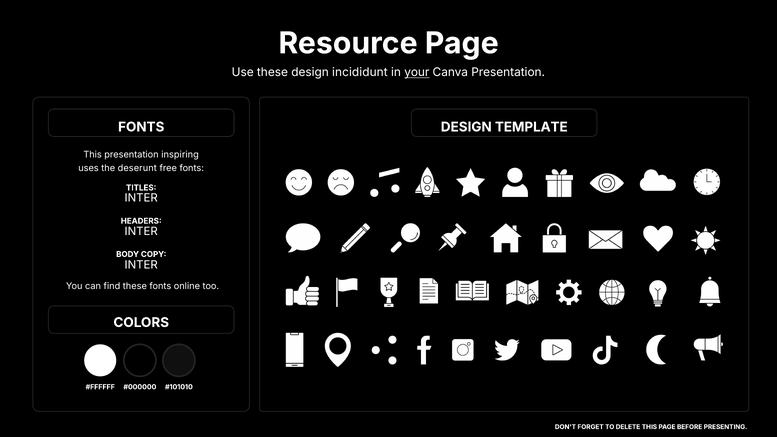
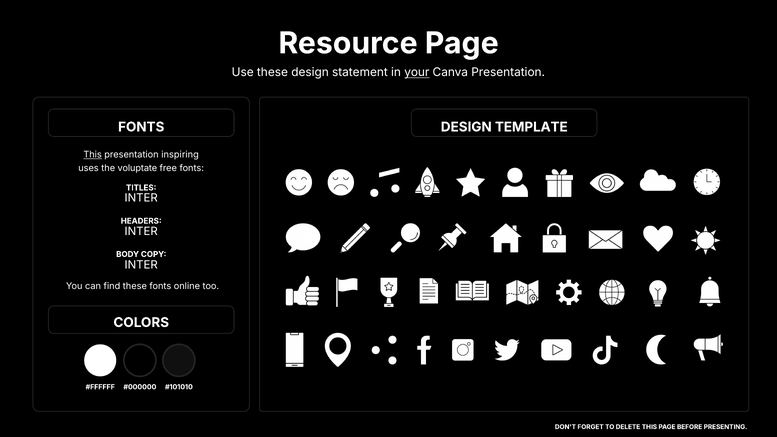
incididunt: incididunt -> statement (360, 73)
This underline: none -> present (93, 155)
deserunt: deserunt -> voluptate (137, 168)
